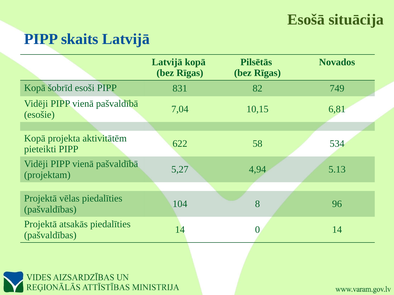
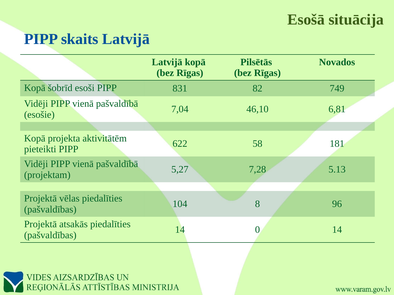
10,15: 10,15 -> 46,10 (257, 109)
534: 534 -> 181 (337, 144)
4,94: 4,94 -> 7,28 (257, 170)
